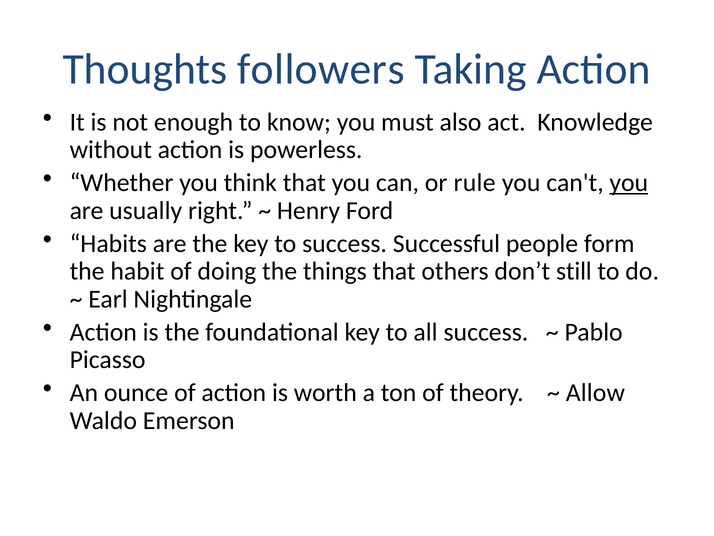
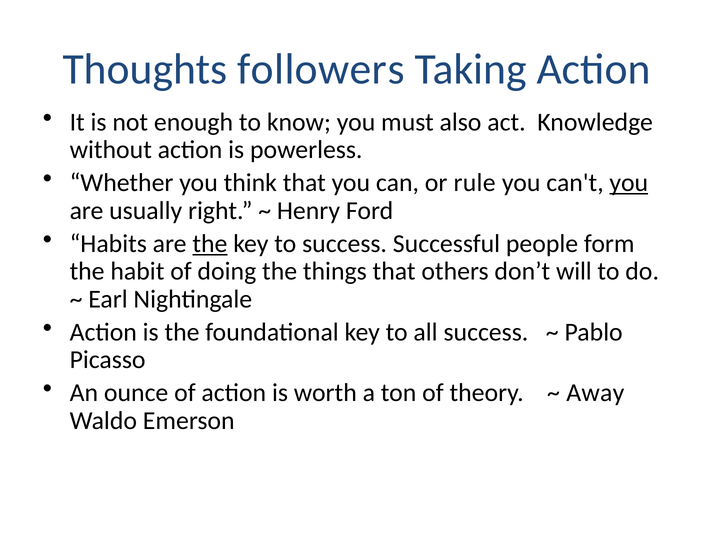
the underline: none -> present (210, 243)
still: still -> will (574, 271)
Allow: Allow -> Away (595, 392)
